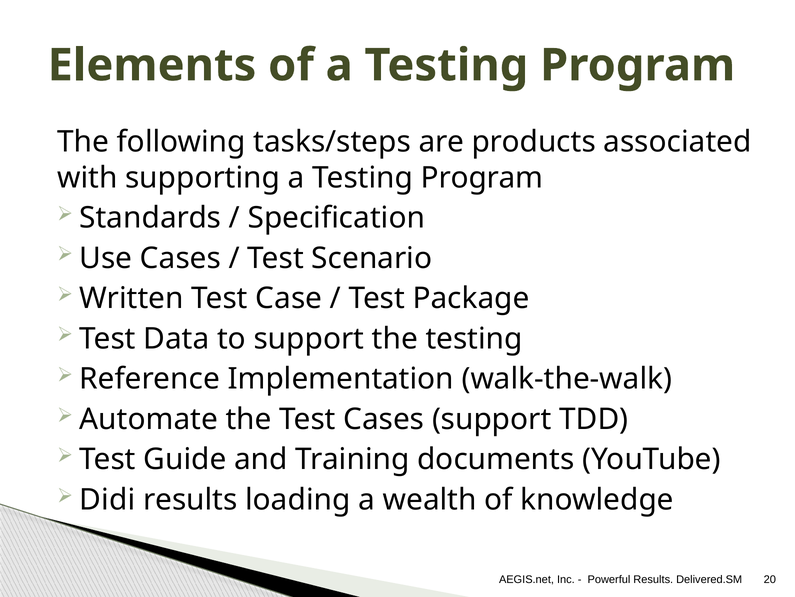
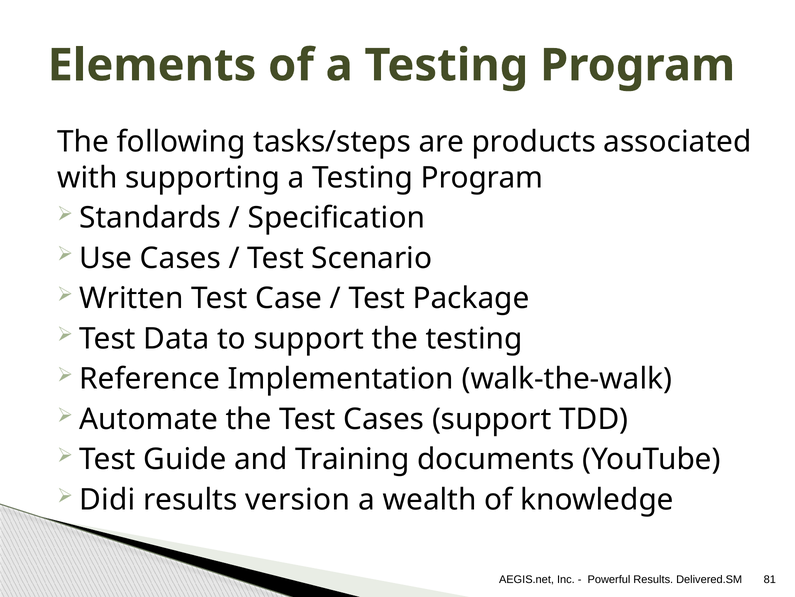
loading: loading -> version (298, 499)
20: 20 -> 81 (770, 579)
